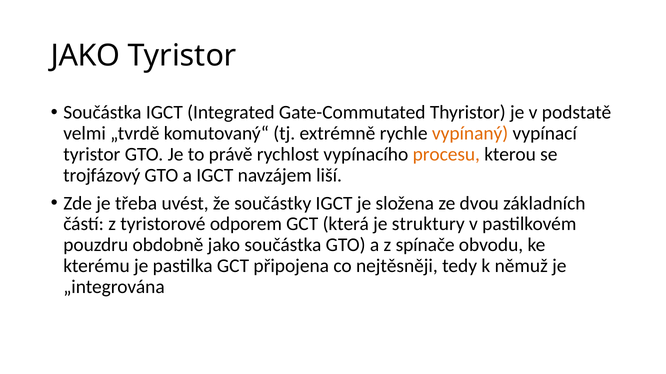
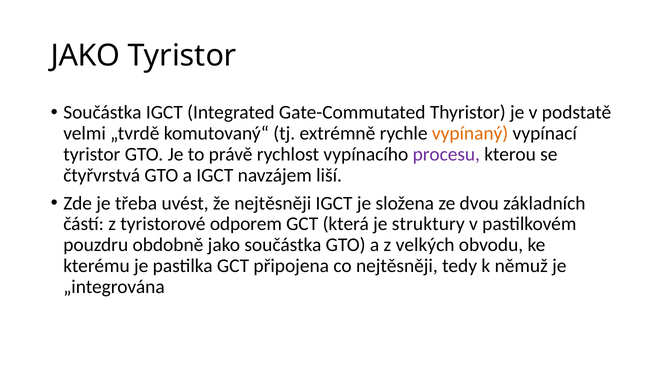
procesu colour: orange -> purple (446, 155)
trojfázový: trojfázový -> čtyřvrstvá (102, 176)
že součástky: součástky -> nejtěsněji (273, 203)
spínače: spínače -> velkých (425, 245)
